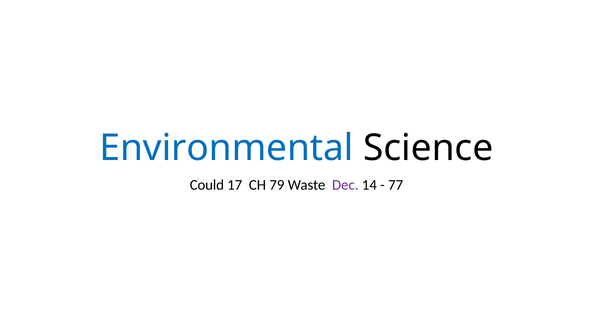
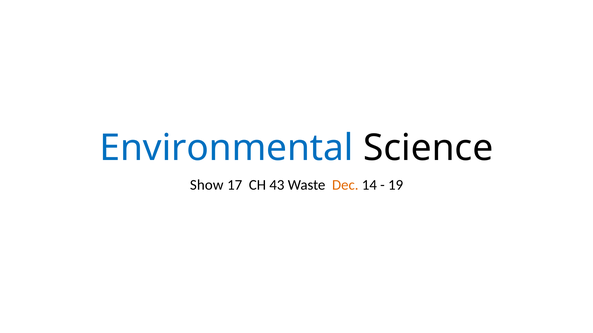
Could: Could -> Show (207, 185)
79: 79 -> 43 (277, 185)
Dec colour: purple -> orange (345, 185)
77: 77 -> 19 (396, 185)
